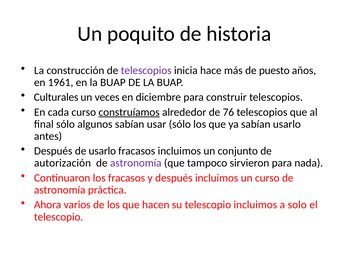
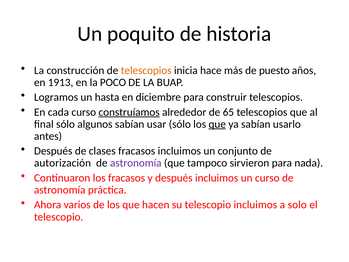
telescopios colour: purple -> orange (146, 70)
1961: 1961 -> 1913 (61, 82)
en la BUAP: BUAP -> POCO (113, 82)
Culturales: Culturales -> Logramos (56, 97)
veces: veces -> hasta (107, 97)
76: 76 -> 65 (228, 112)
que underline: none -> present (217, 124)
de usarlo: usarlo -> clases (102, 151)
